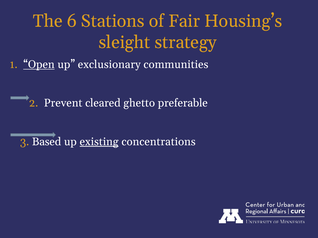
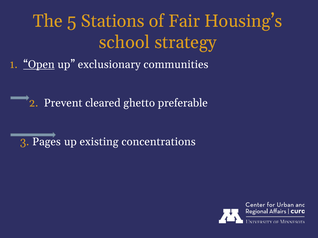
6: 6 -> 5 (72, 21)
sleight: sleight -> school (124, 42)
Based: Based -> Pages (47, 142)
existing underline: present -> none (99, 142)
